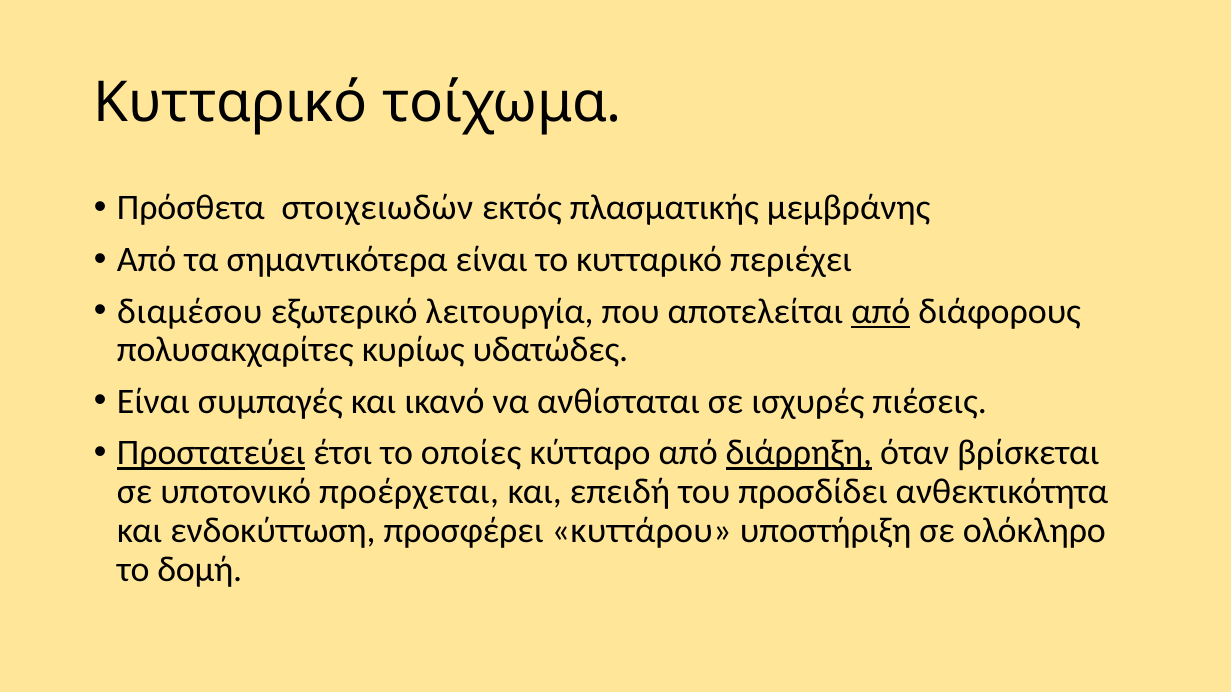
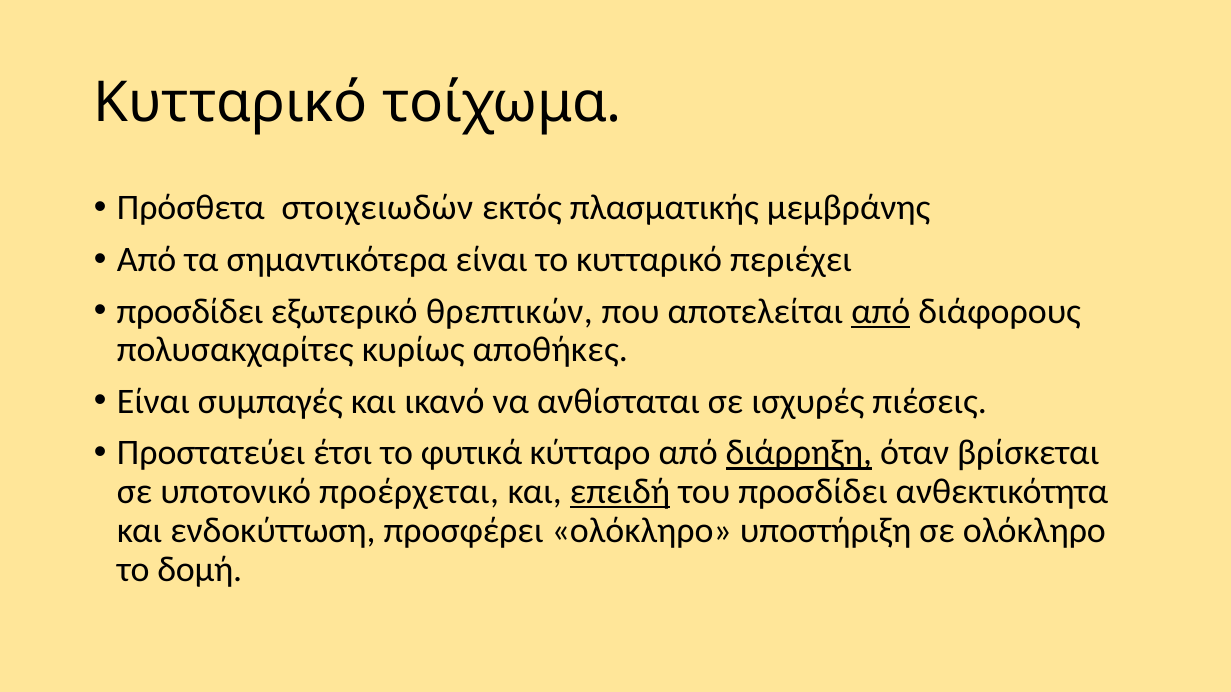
διαμέσου: διαμέσου -> προσδίδει (190, 311)
λειτουργία: λειτουργία -> θρεπτικών (509, 311)
υδατώδες: υδατώδες -> αποθήκες (550, 350)
Προστατεύει underline: present -> none (211, 453)
οποίες: οποίες -> φυτικά (471, 453)
επειδή underline: none -> present (620, 492)
προσφέρει κυττάρου: κυττάρου -> ολόκληρο (642, 531)
